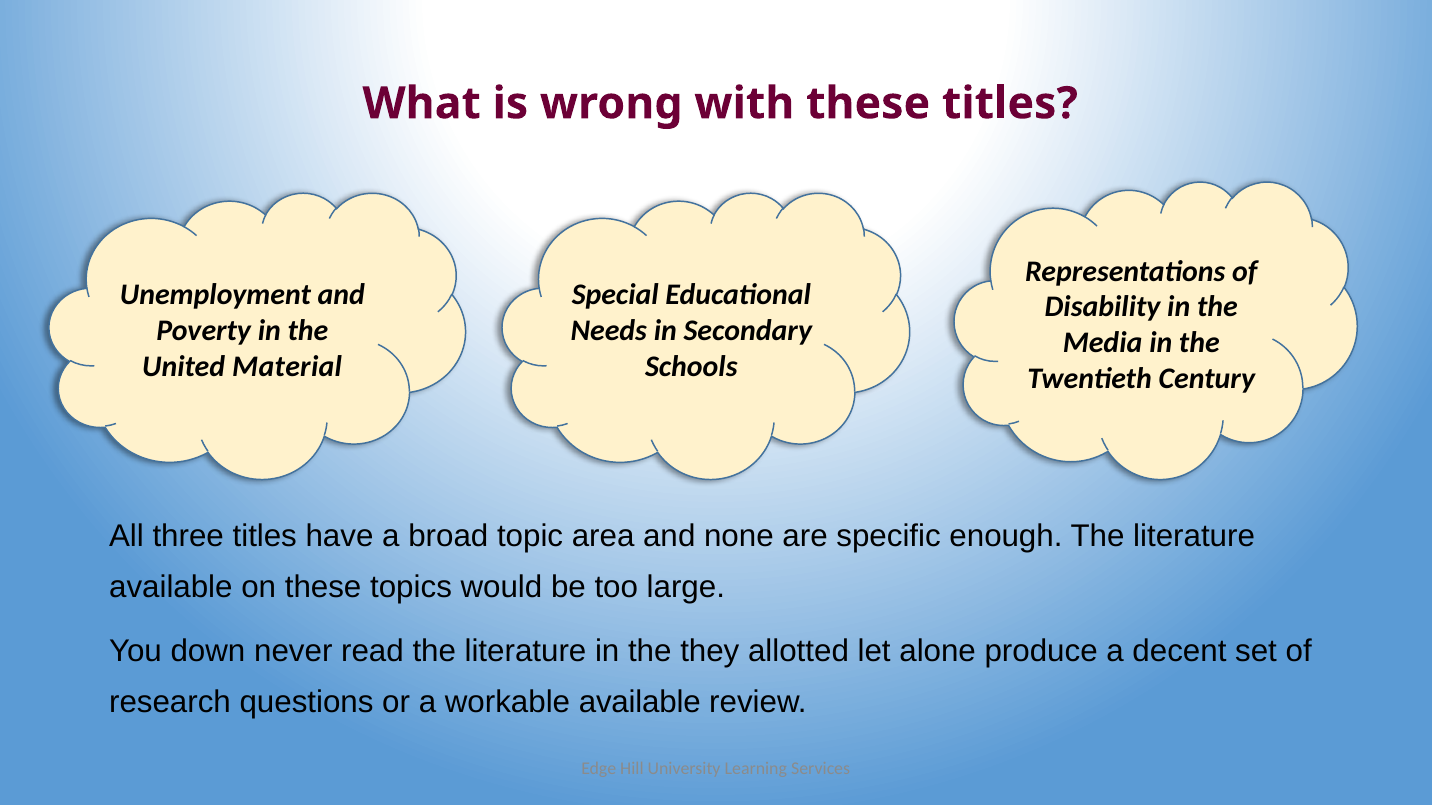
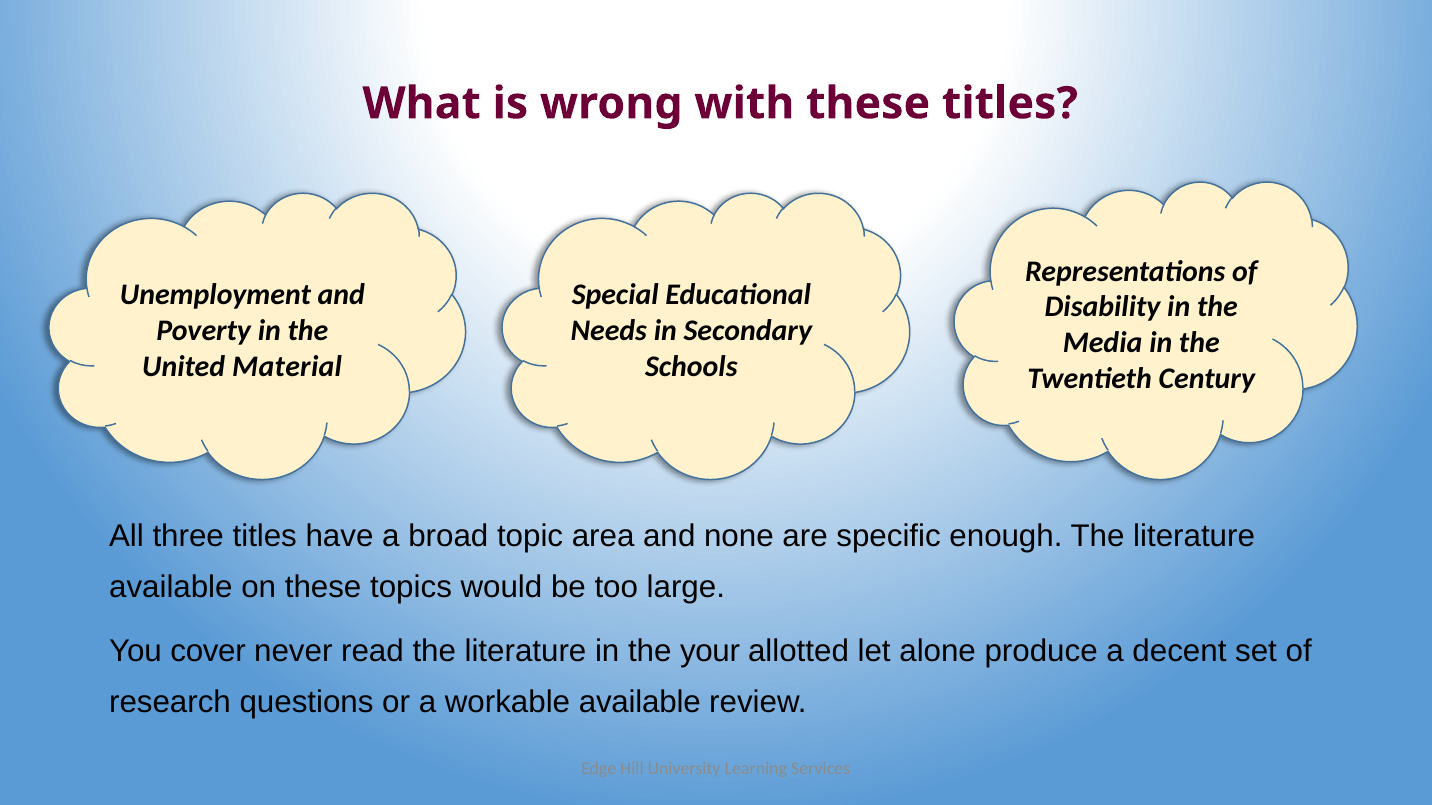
down: down -> cover (208, 652)
they: they -> your (710, 652)
